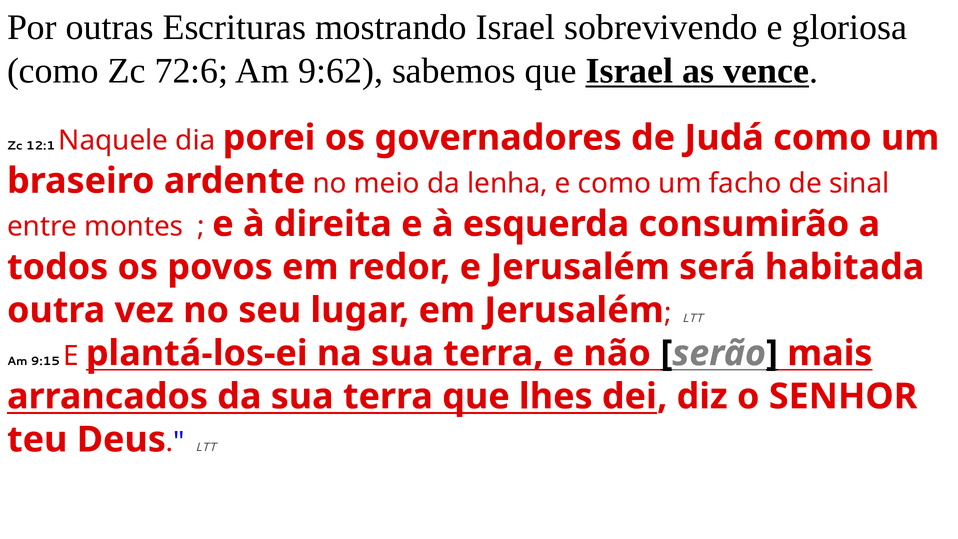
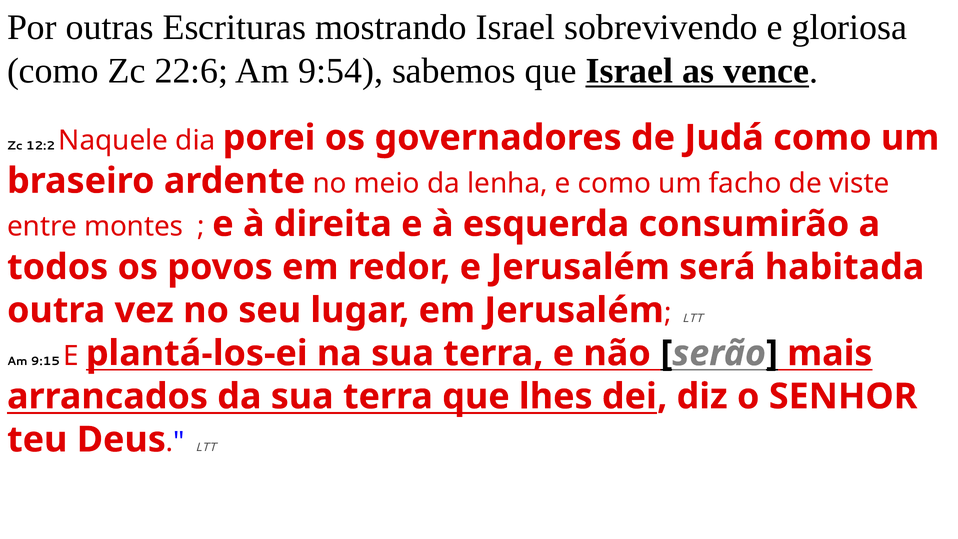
72:6: 72:6 -> 22:6 (191, 71)
9:62: 9:62 -> 9:54 (341, 71)
12:1: 12:1 -> 12:2 (40, 146)
sinal: sinal -> viste (859, 183)
